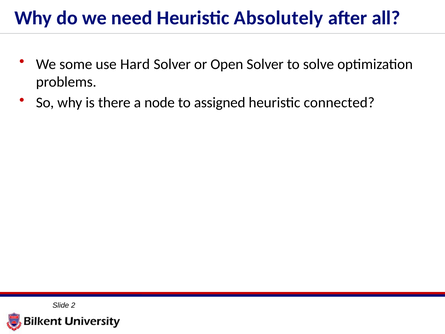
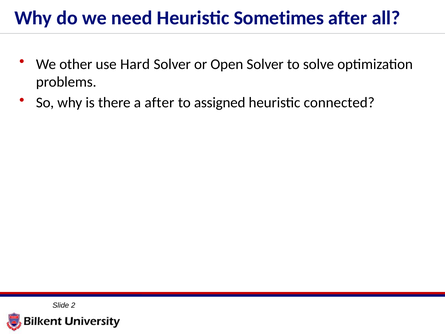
Absolutely: Absolutely -> Sometimes (279, 18)
some: some -> other (76, 64)
a node: node -> after (159, 103)
